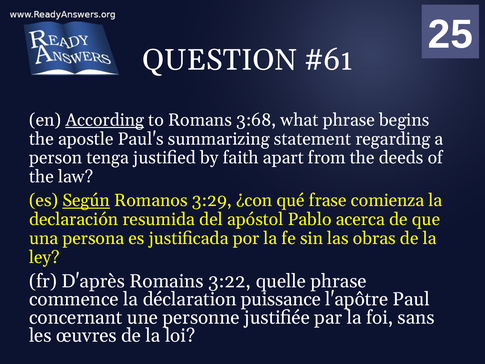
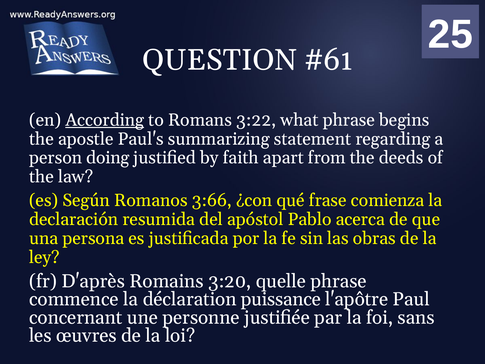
3:68: 3:68 -> 3:22 (256, 120)
tenga: tenga -> doing (108, 158)
Según underline: present -> none (86, 200)
3:29: 3:29 -> 3:66 (212, 200)
3:22: 3:22 -> 3:20 (230, 281)
